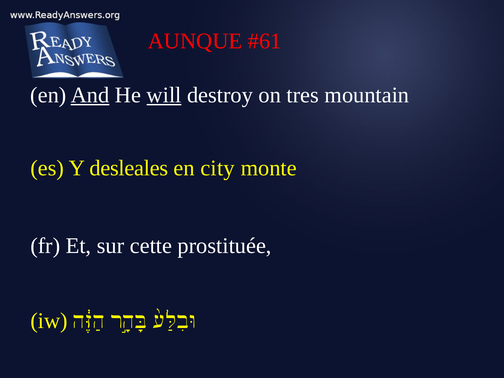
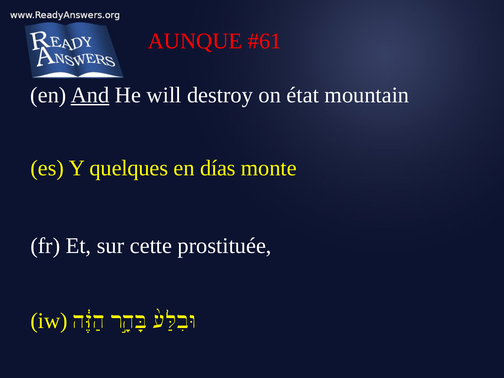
will underline: present -> none (164, 95)
tres: tres -> état (303, 95)
desleales: desleales -> quelques (129, 168)
city: city -> días (218, 168)
